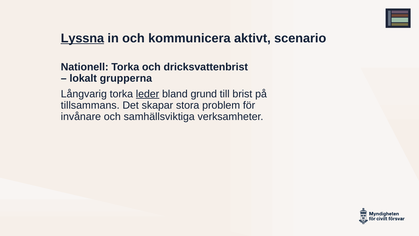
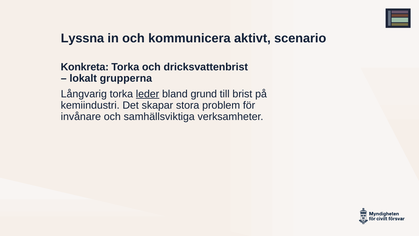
Lyssna underline: present -> none (82, 38)
Nationell: Nationell -> Konkreta (85, 67)
tillsammans: tillsammans -> kemiindustri (90, 105)
